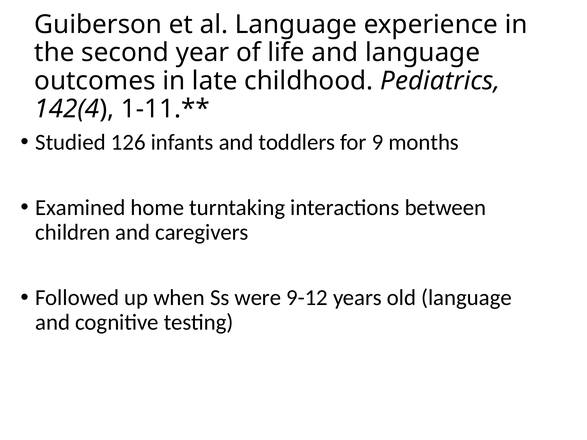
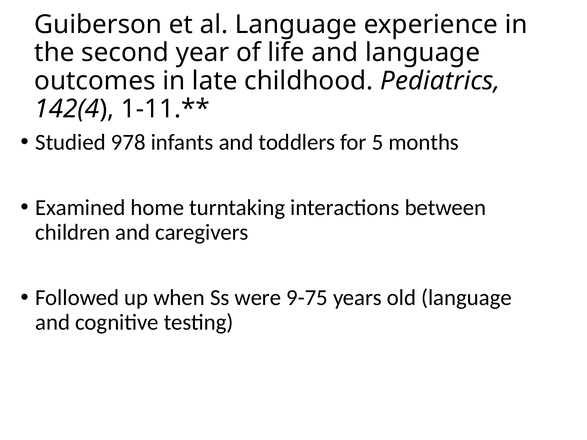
126: 126 -> 978 (128, 142)
9: 9 -> 5 (378, 142)
9-12: 9-12 -> 9-75 (307, 298)
